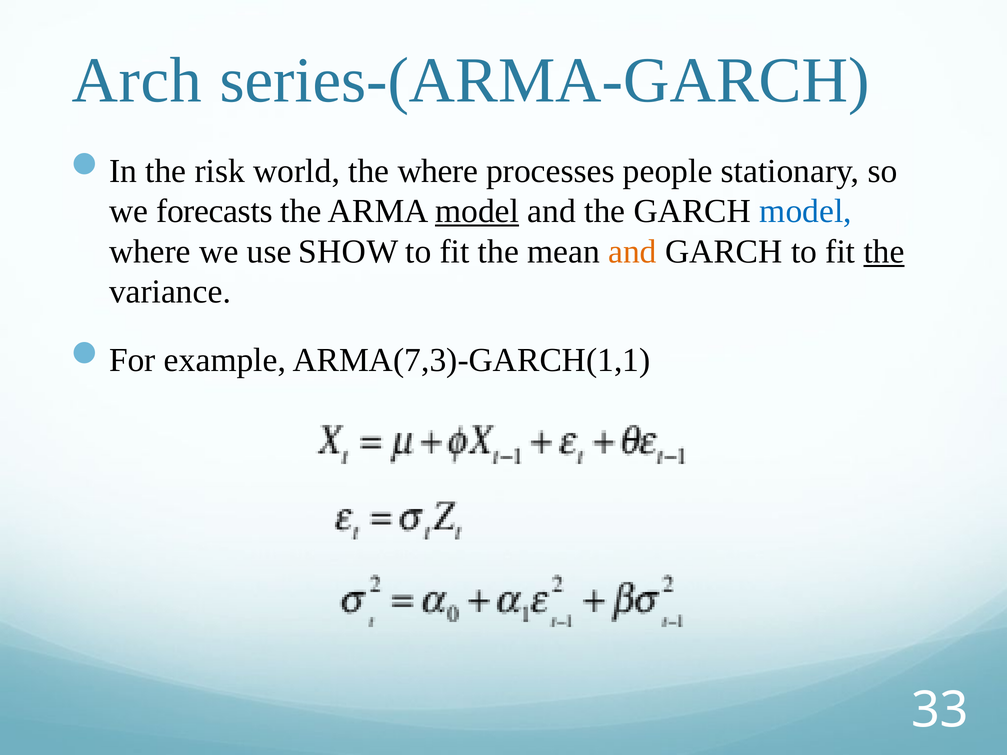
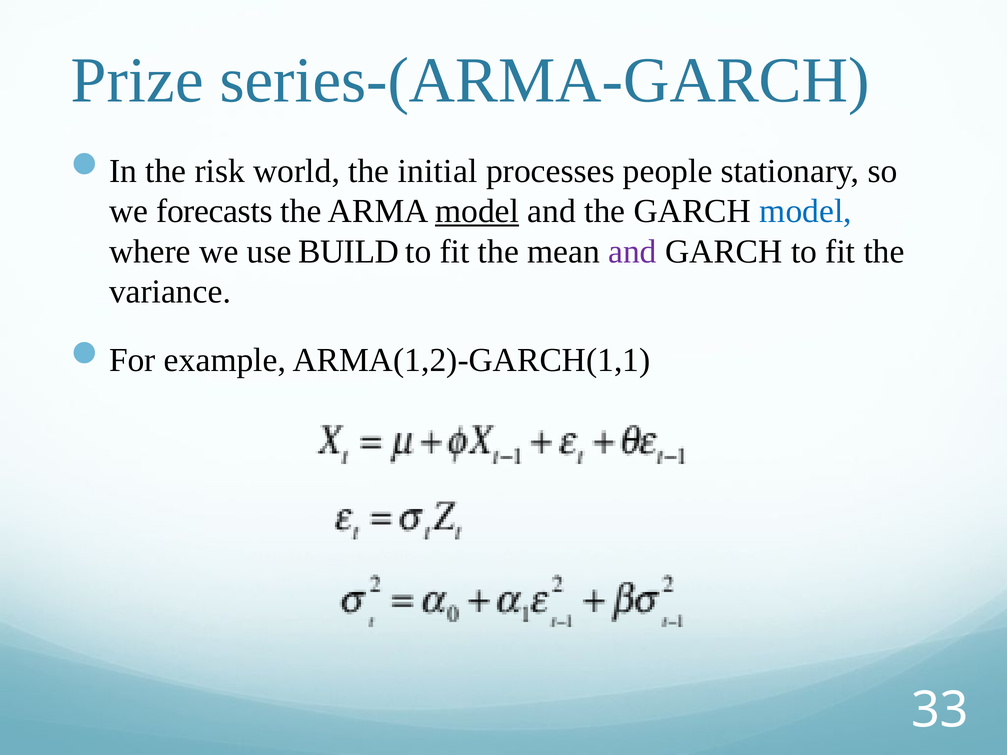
Arch: Arch -> Prize (137, 80)
the where: where -> initial (438, 171)
SHOW: SHOW -> BUILD (349, 252)
and colour: orange -> purple (633, 252)
the underline: present -> none (884, 252)
ARMA(7,3)-GARCH(1,1: ARMA(7,3)-GARCH(1,1 -> ARMA(1,2)-GARCH(1,1 (471, 360)
